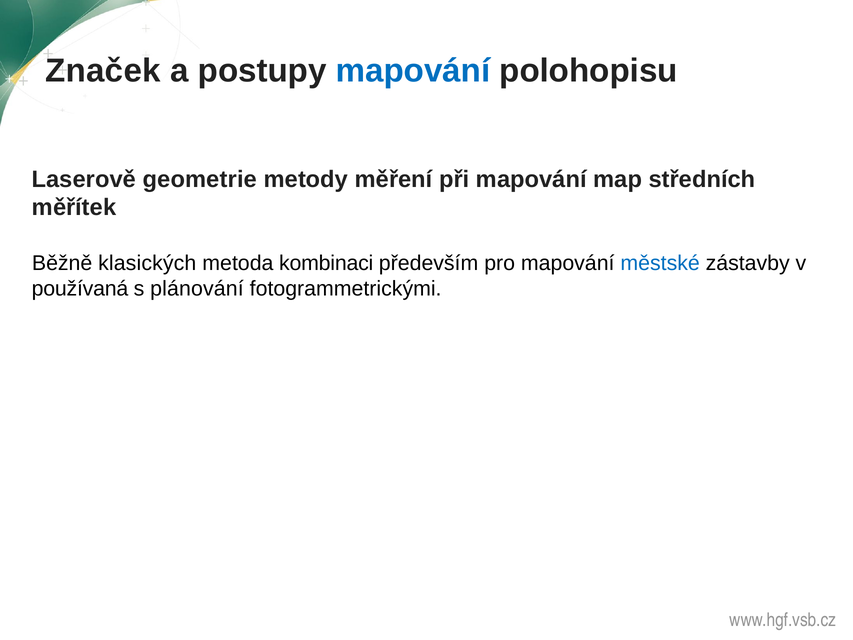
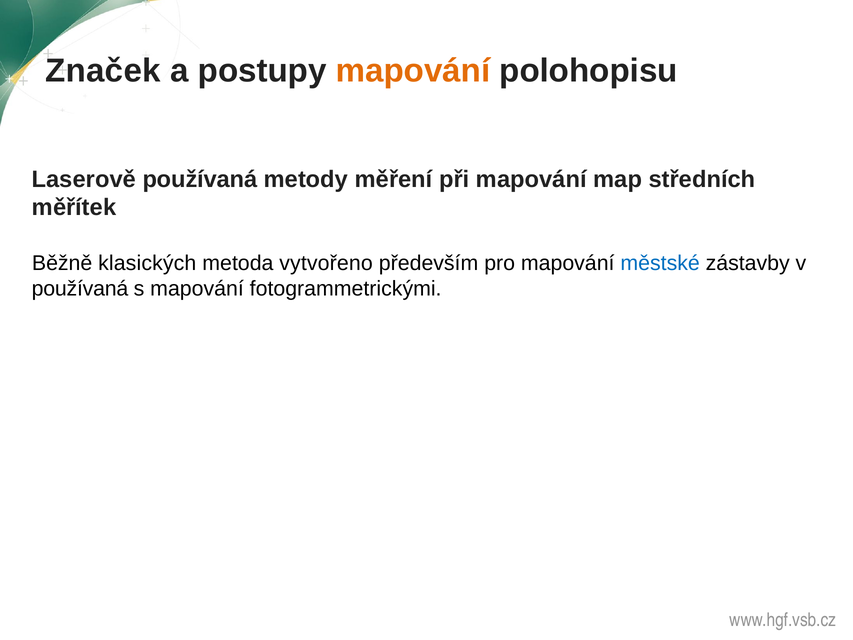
mapování colour: blue -> orange (413, 71)
Laserově geometrie: geometrie -> používaná (200, 179)
kombinaci: kombinaci -> vytvořeno (326, 263)
s plánování: plánování -> mapování (197, 288)
